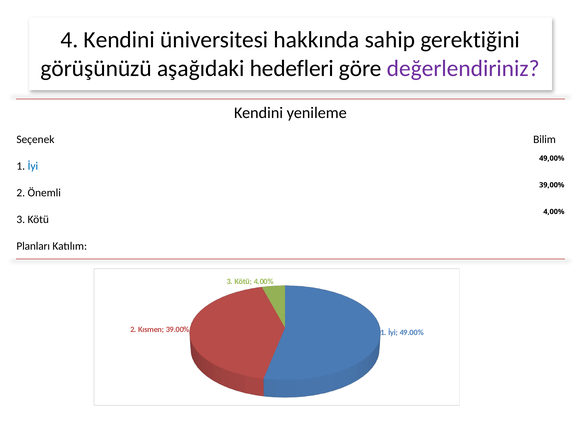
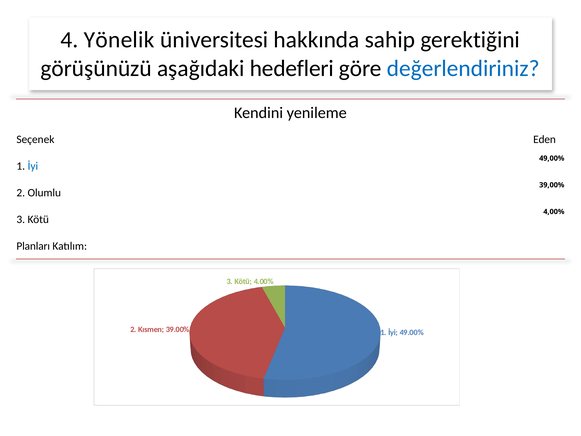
4 Kendini: Kendini -> Yönelik (119, 40)
değerlendiriniz colour: purple -> blue (463, 68)
Bilim: Bilim -> Eden (545, 139)
Önemli: Önemli -> Olumlu (44, 193)
